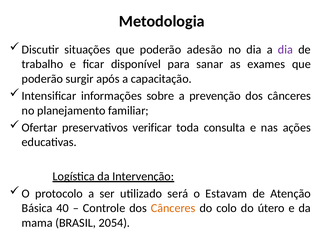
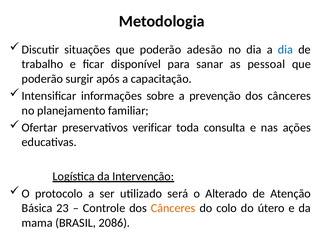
dia colour: purple -> blue (285, 49)
exames: exames -> pessoal (266, 64)
Estavam: Estavam -> Alterado (226, 193)
40: 40 -> 23 (63, 208)
2054: 2054 -> 2086 (114, 222)
